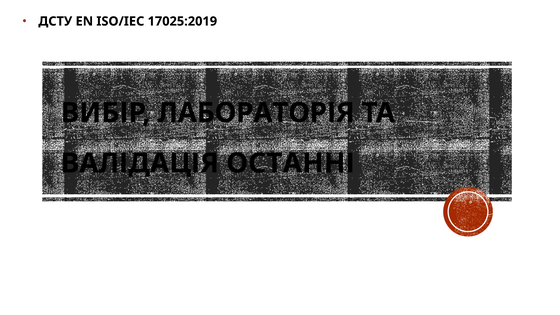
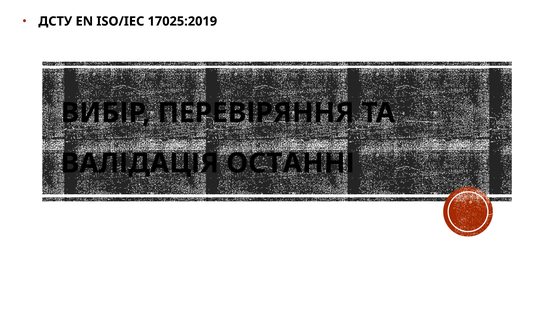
ЛАБОРАТОРІЯ: ЛАБОРАТОРІЯ -> ПЕРЕВІРЯННЯ (256, 113)
